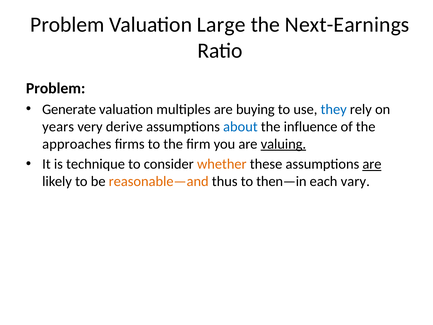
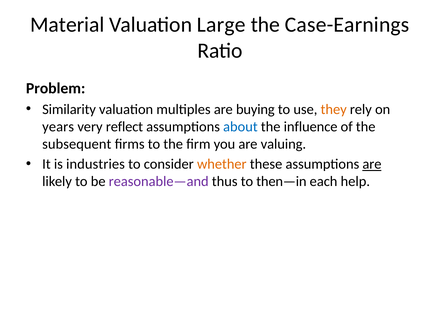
Problem: Problem -> Material (67, 25)
Next-Earnings: Next-Earnings -> Case-Earnings (347, 25)
Generate: Generate -> Similarity (69, 109)
they colour: blue -> orange (334, 109)
derive: derive -> reflect (124, 127)
approaches: approaches -> subsequent (77, 144)
valuing underline: present -> none (283, 144)
technique: technique -> industries (95, 164)
reasonable—and colour: orange -> purple (159, 181)
vary: vary -> help (355, 181)
